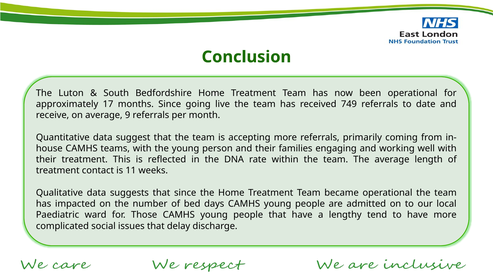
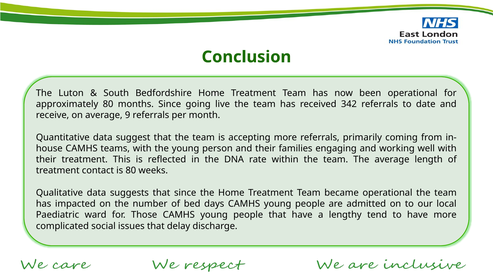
approximately 17: 17 -> 80 (108, 104)
749: 749 -> 342 (349, 104)
is 11: 11 -> 80 (131, 171)
